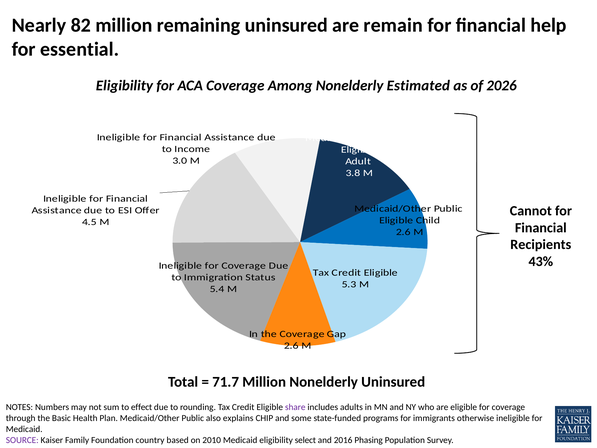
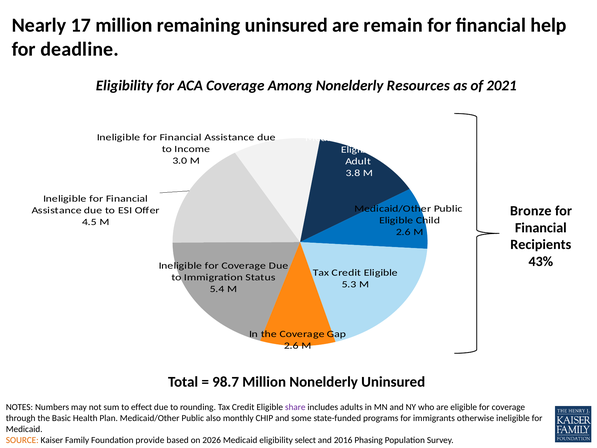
82: 82 -> 17 (81, 25)
essential: essential -> deadline (80, 49)
Estimated: Estimated -> Resources (418, 86)
2026: 2026 -> 2021 (502, 86)
Cannot: Cannot -> Bronze (531, 211)
71.7: 71.7 -> 98.7 (226, 382)
explains: explains -> monthly (238, 418)
SOURCE colour: purple -> orange (22, 440)
country: country -> provide (150, 440)
2010: 2010 -> 2026 (212, 440)
